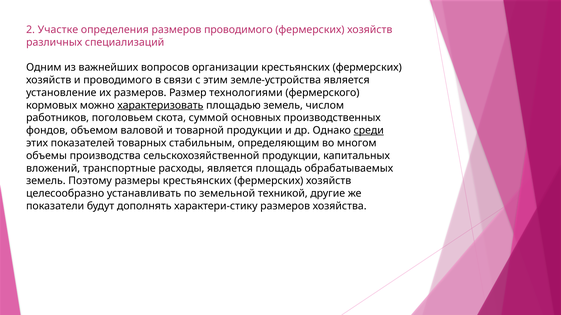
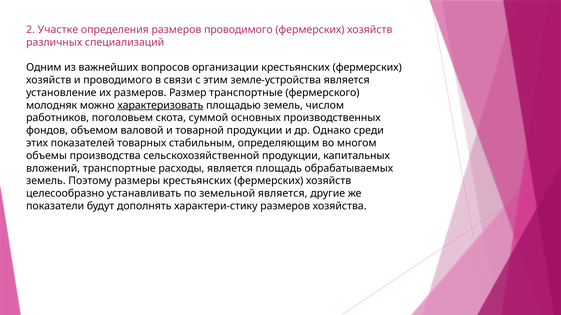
Размер технологиями: технологиями -> транспортные (246, 93)
кормовых: кормовых -> молодняк (52, 105)
среди underline: present -> none (369, 131)
земельной техникой: техникой -> является (283, 194)
